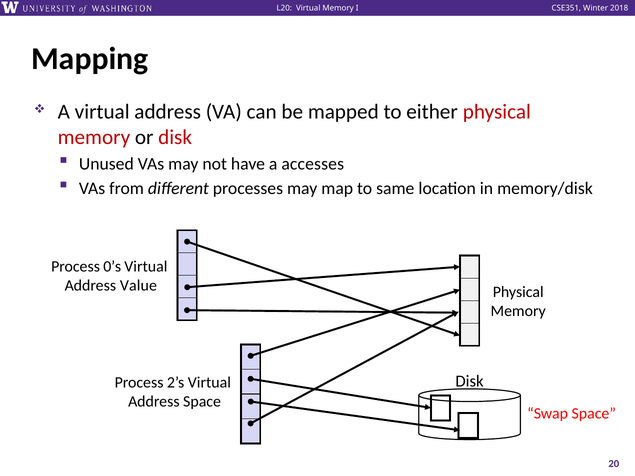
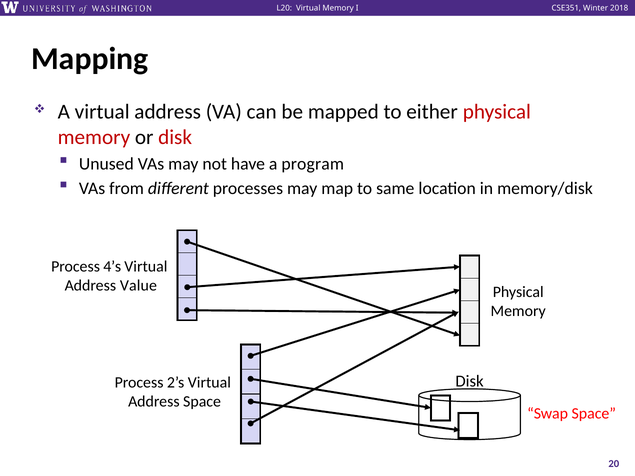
accesses: accesses -> program (313, 164)
0’s: 0’s -> 4’s (112, 267)
